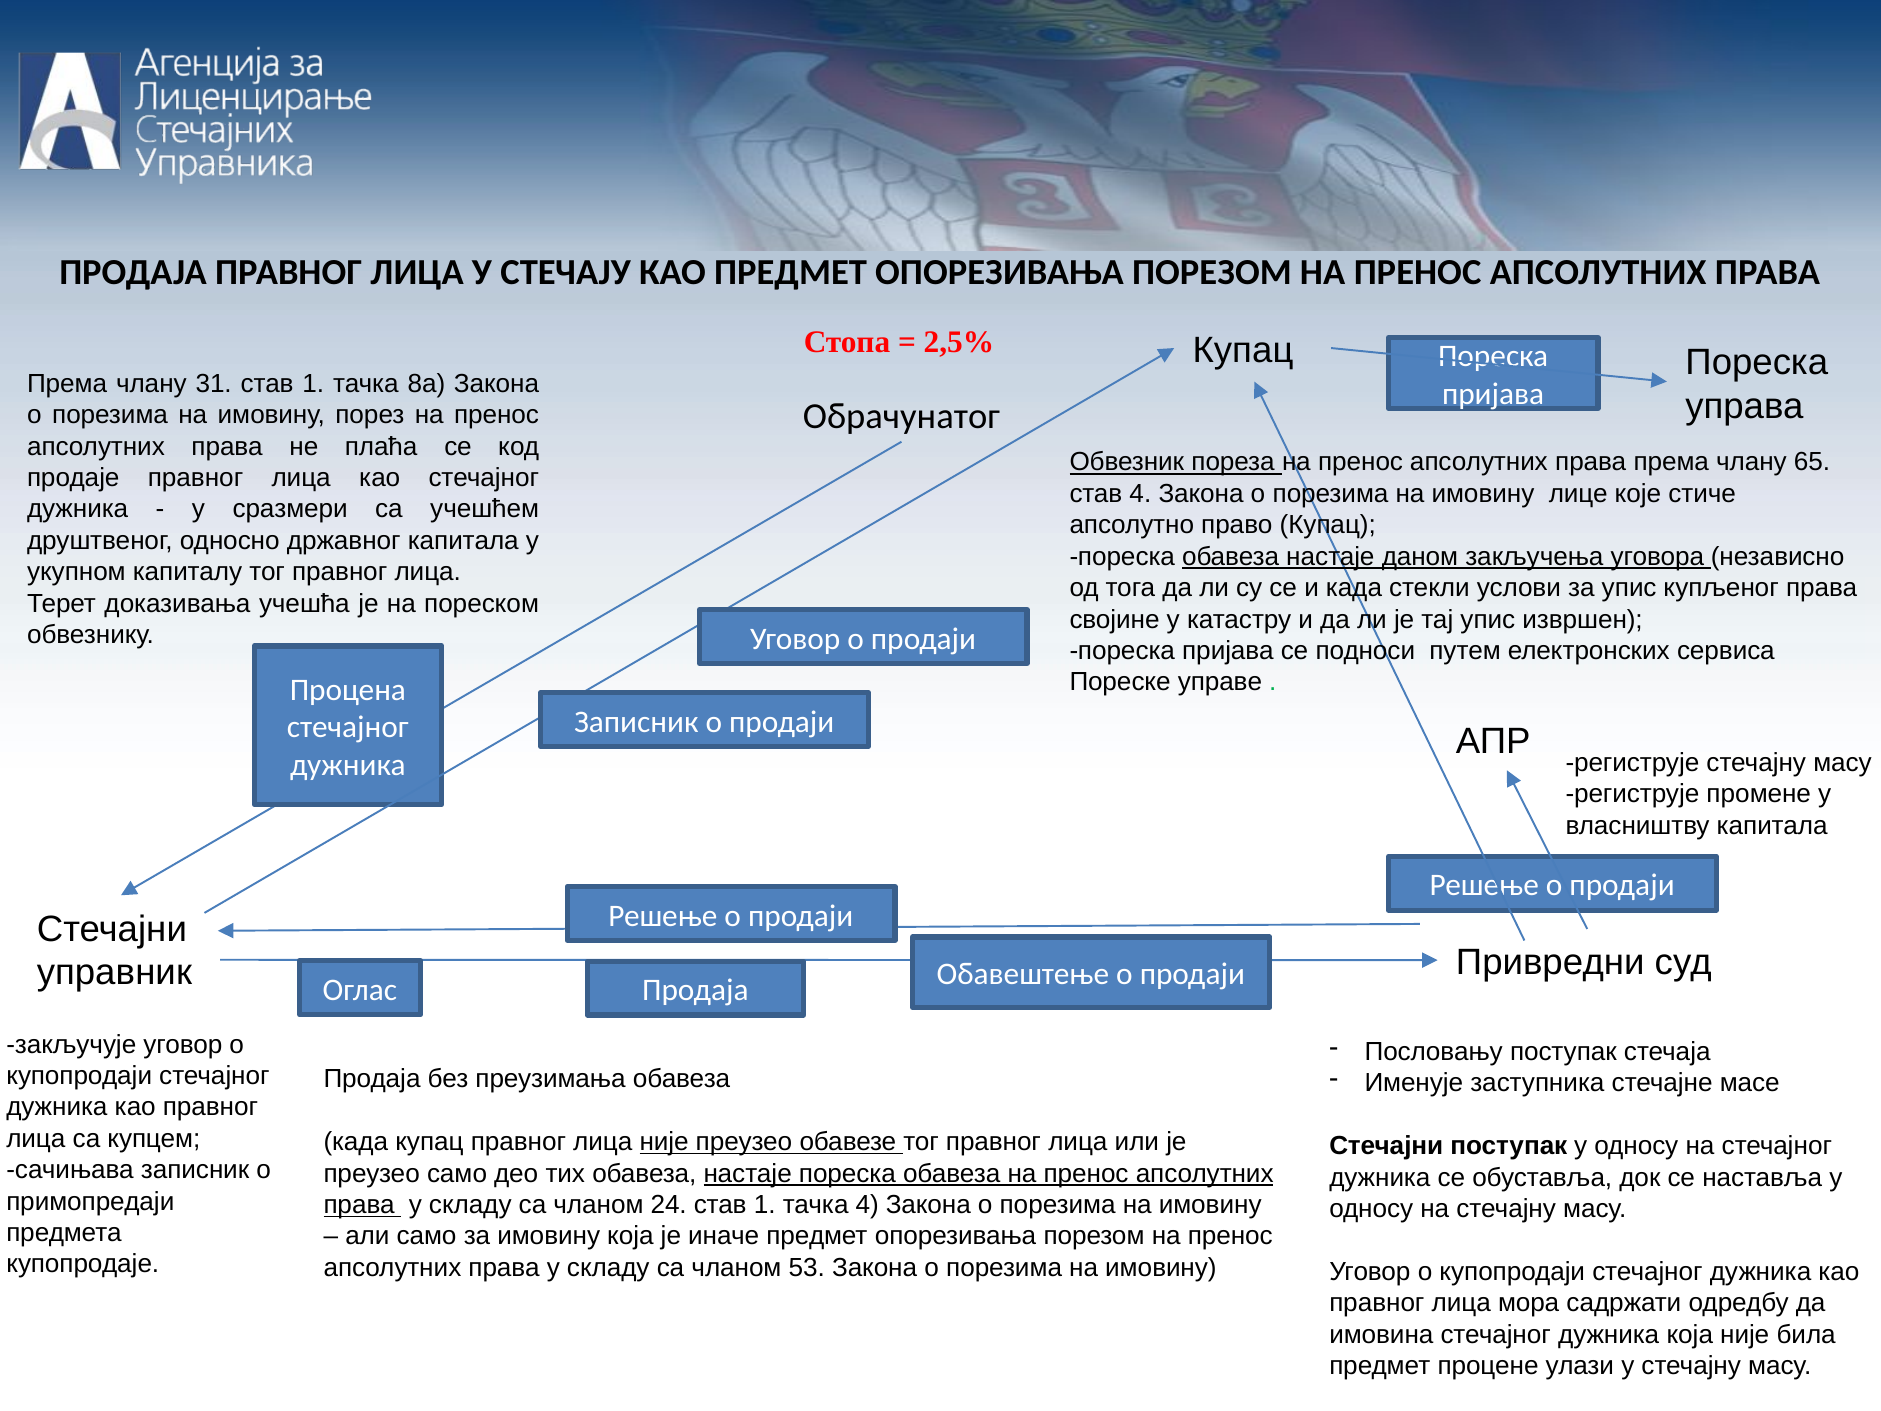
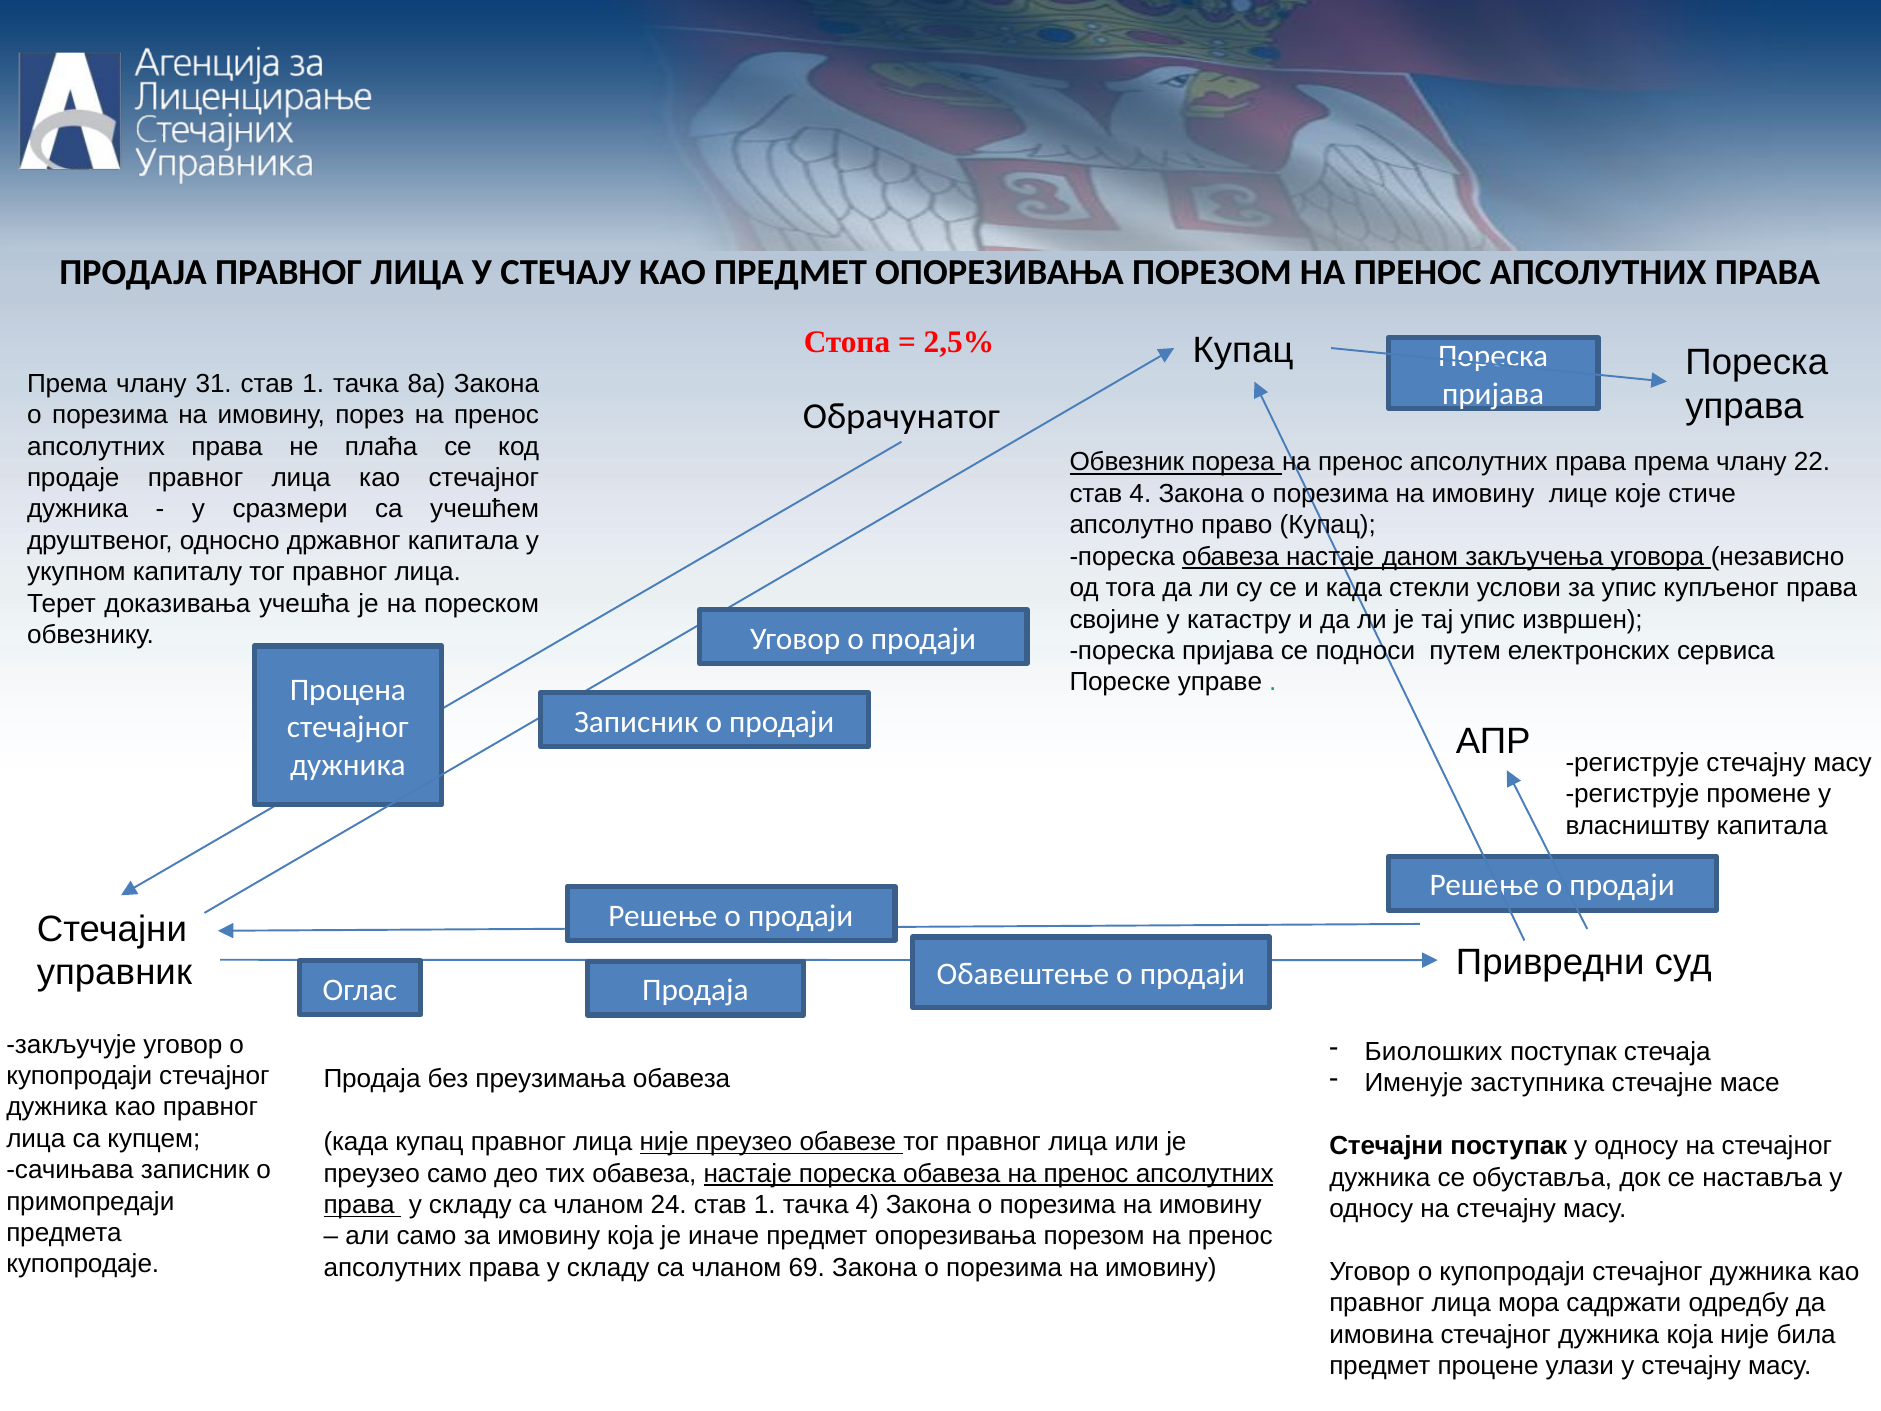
65: 65 -> 22 (1812, 462)
Пословању: Пословању -> Биолошких (1434, 1052)
53: 53 -> 69 (807, 1267)
